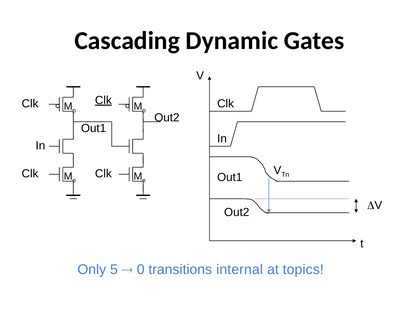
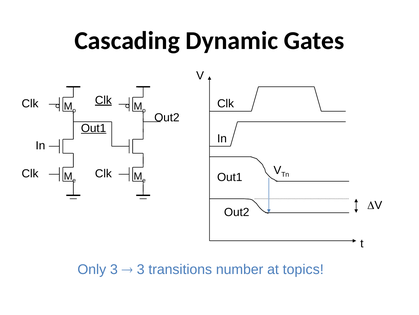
Out1 underline: none -> present (94, 128)
Only 5: 5 -> 3 (114, 269)
0: 0 -> 3 (141, 269)
internal: internal -> number (240, 269)
